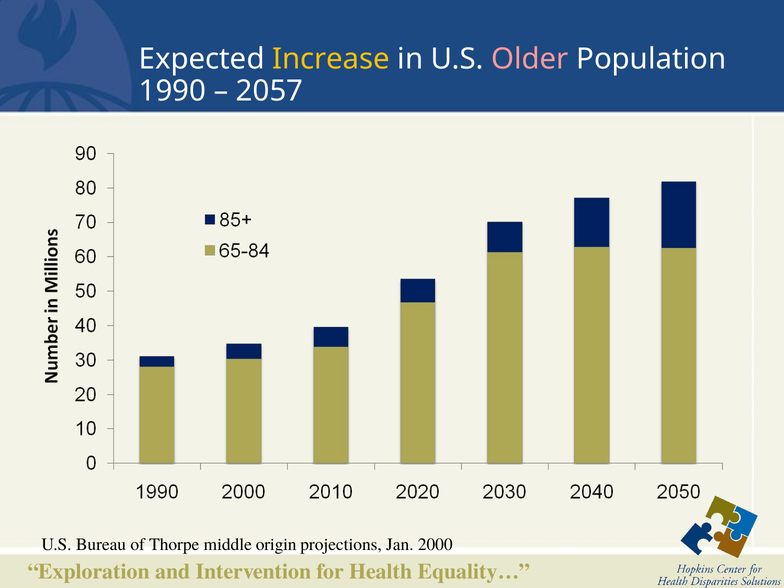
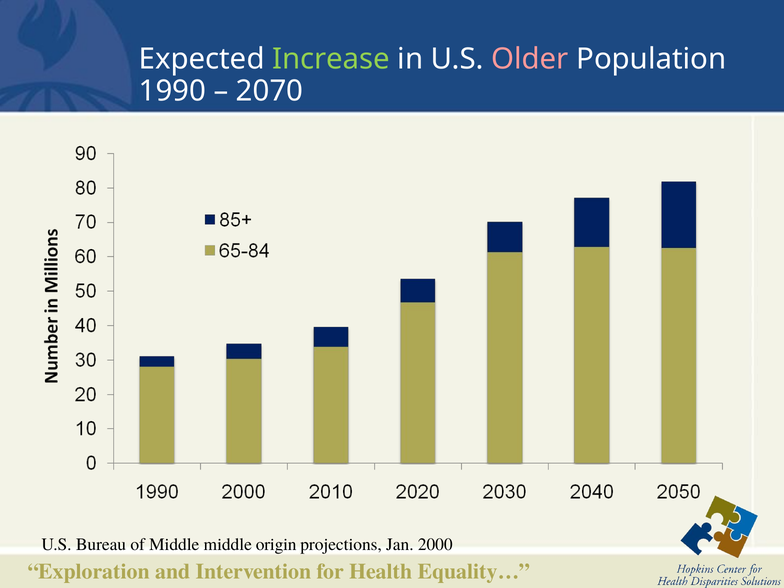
Increase colour: yellow -> light green (331, 59)
2057: 2057 -> 2070 (270, 91)
of Thorpe: Thorpe -> Middle (174, 545)
